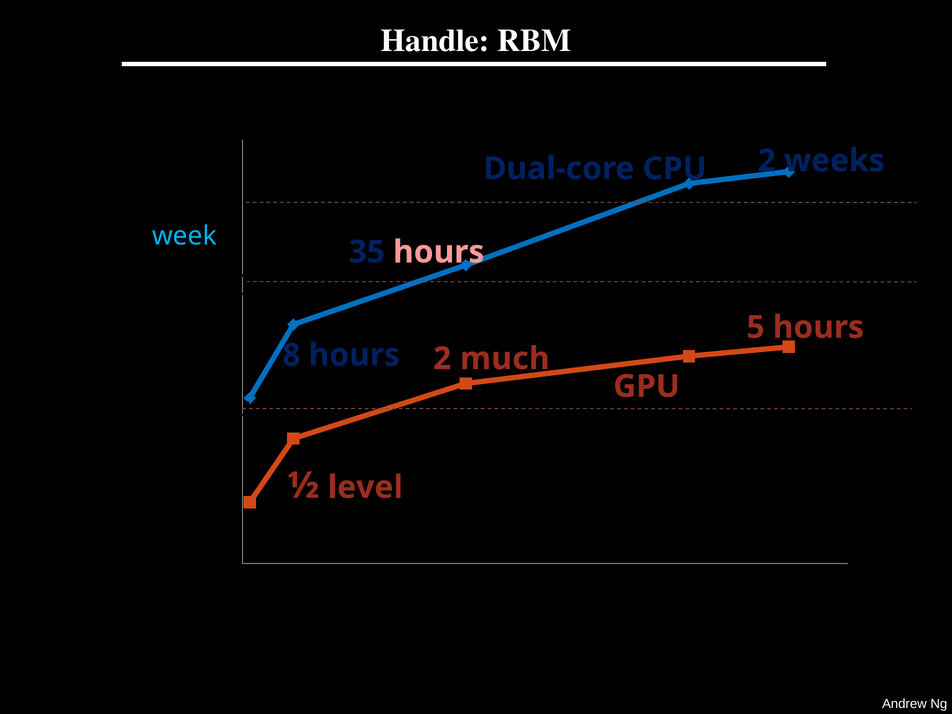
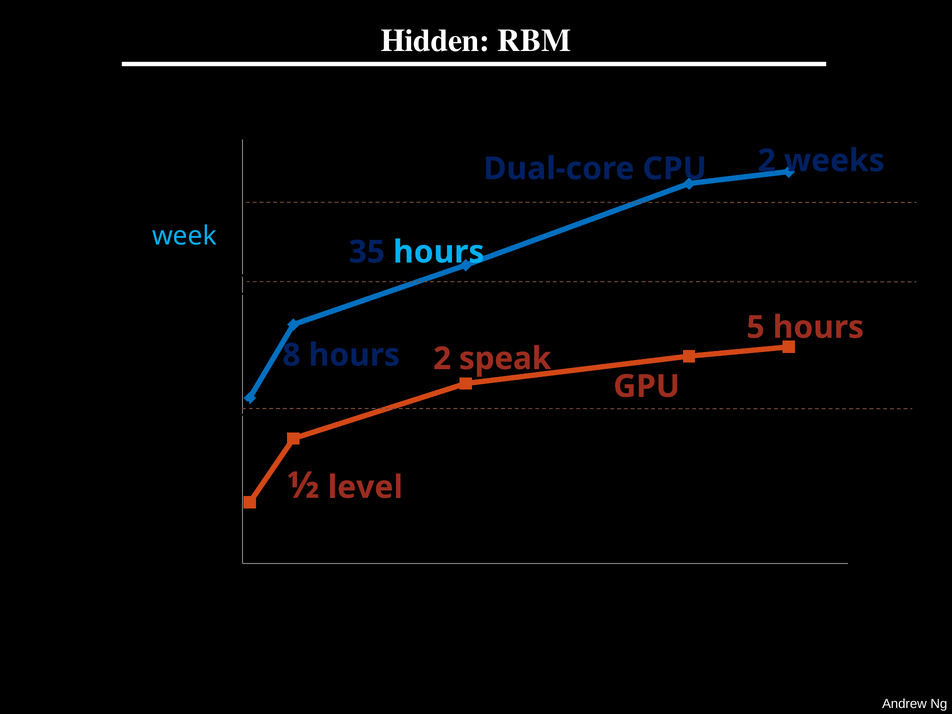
Handle: Handle -> Hidden (435, 41)
hours colour: pink -> light blue (439, 252)
much: much -> speak (505, 359)
